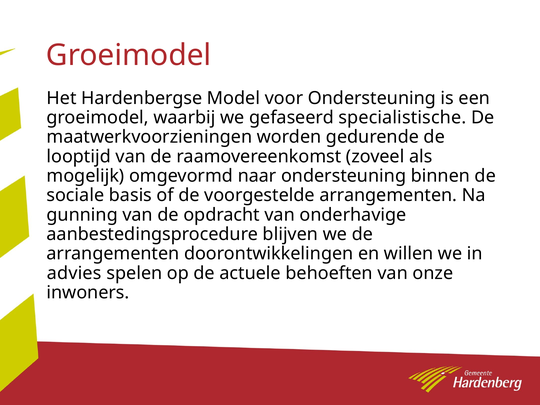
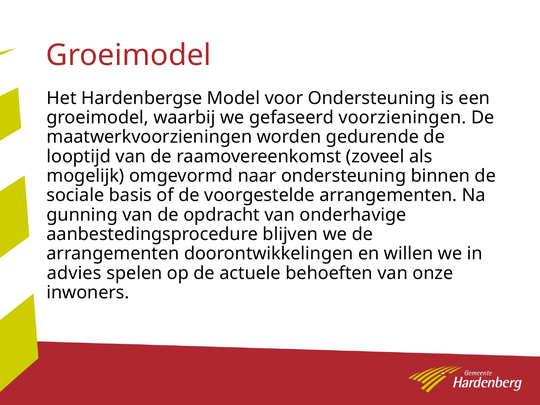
specialistische: specialistische -> voorzieningen (402, 118)
